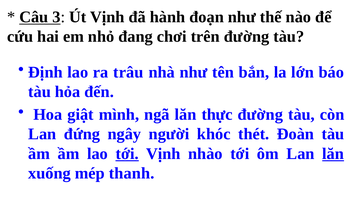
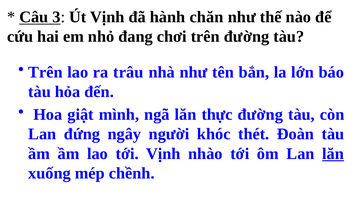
đoạn: đoạn -> chăn (207, 17)
Định: Định -> Trên (45, 72)
tới underline: present -> none (127, 154)
thanh: thanh -> chềnh (132, 173)
